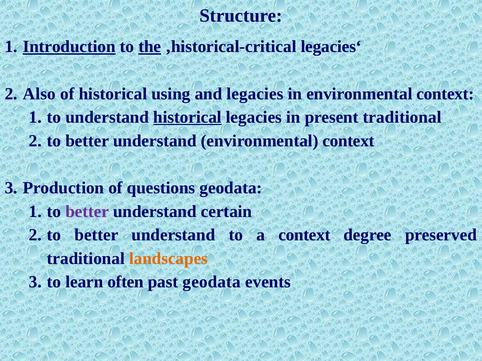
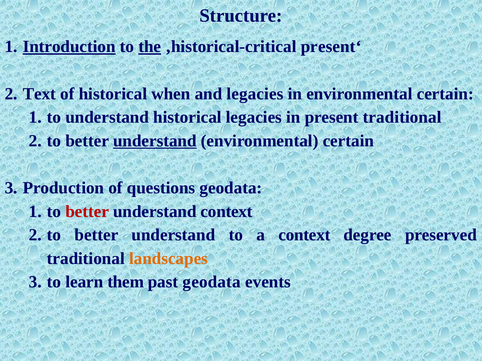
legacies‘: legacies‘ -> present‘ (331, 47)
Also: Also -> Text (39, 94)
using: using -> when (171, 94)
in environmental context: context -> certain (445, 94)
historical underline: present -> none (187, 117)
understand underline: none -> present (155, 141)
context: context -> certain (348, 141)
better colour: purple -> red (87, 212)
understand certain: certain -> context (227, 212)
often: often -> them (126, 282)
